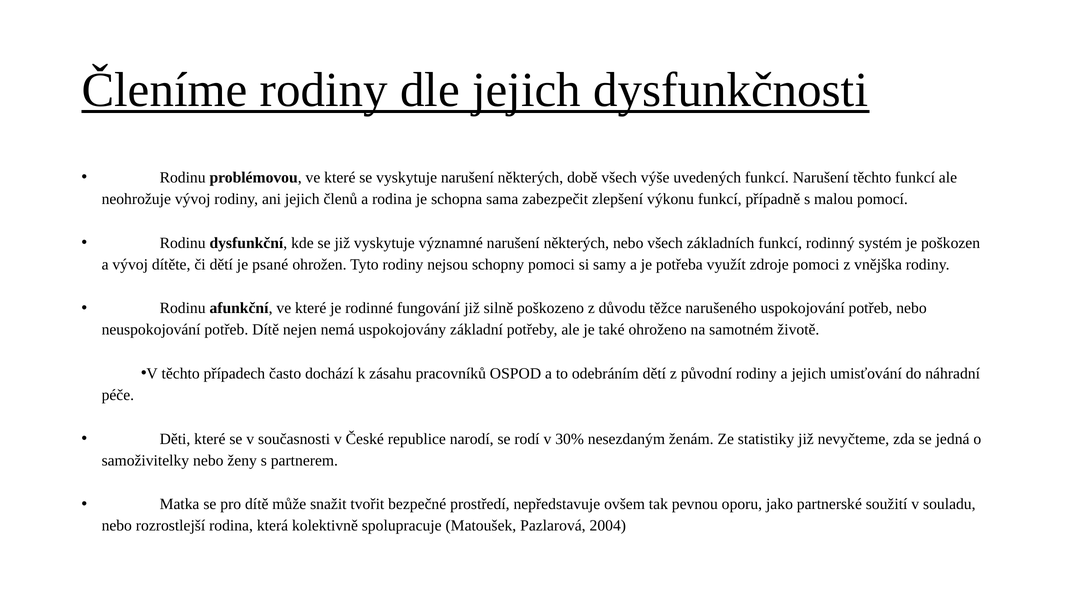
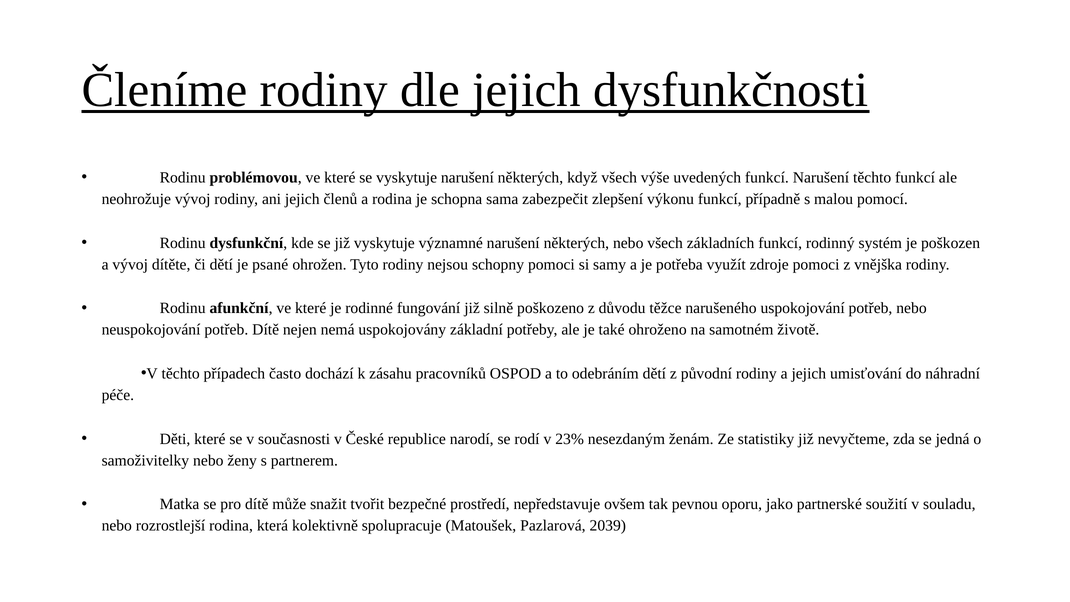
době: době -> když (582, 177)
30%: 30% -> 23% (570, 439)
2004: 2004 -> 2039 (608, 526)
